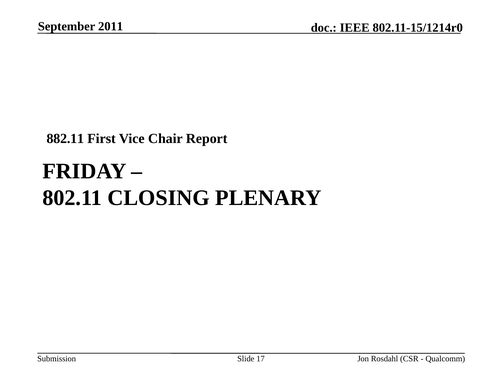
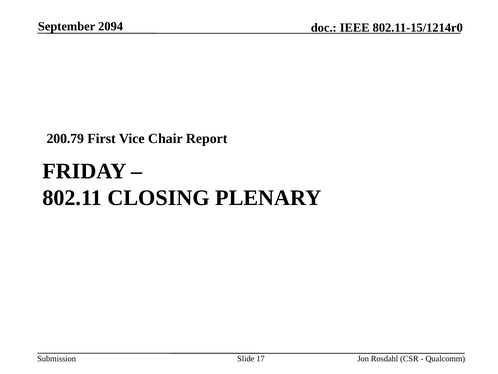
2011: 2011 -> 2094 (111, 26)
882.11: 882.11 -> 200.79 (65, 138)
